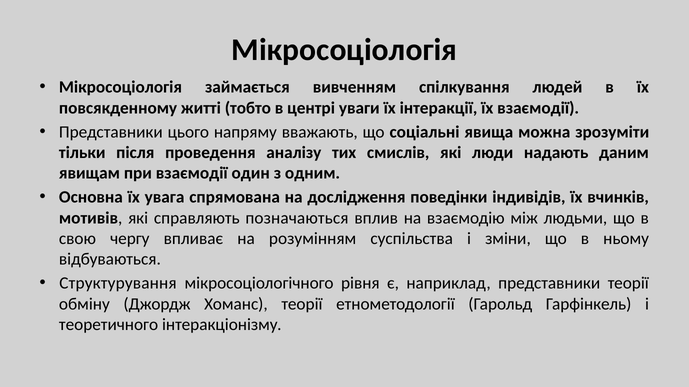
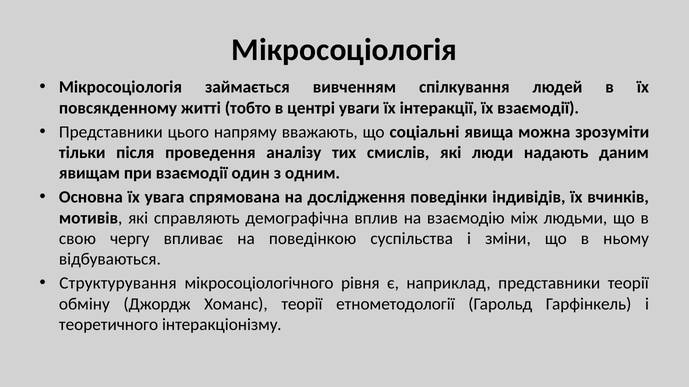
позначаються: позначаються -> демографічна (297, 218)
розумінням: розумінням -> поведінкою (313, 239)
